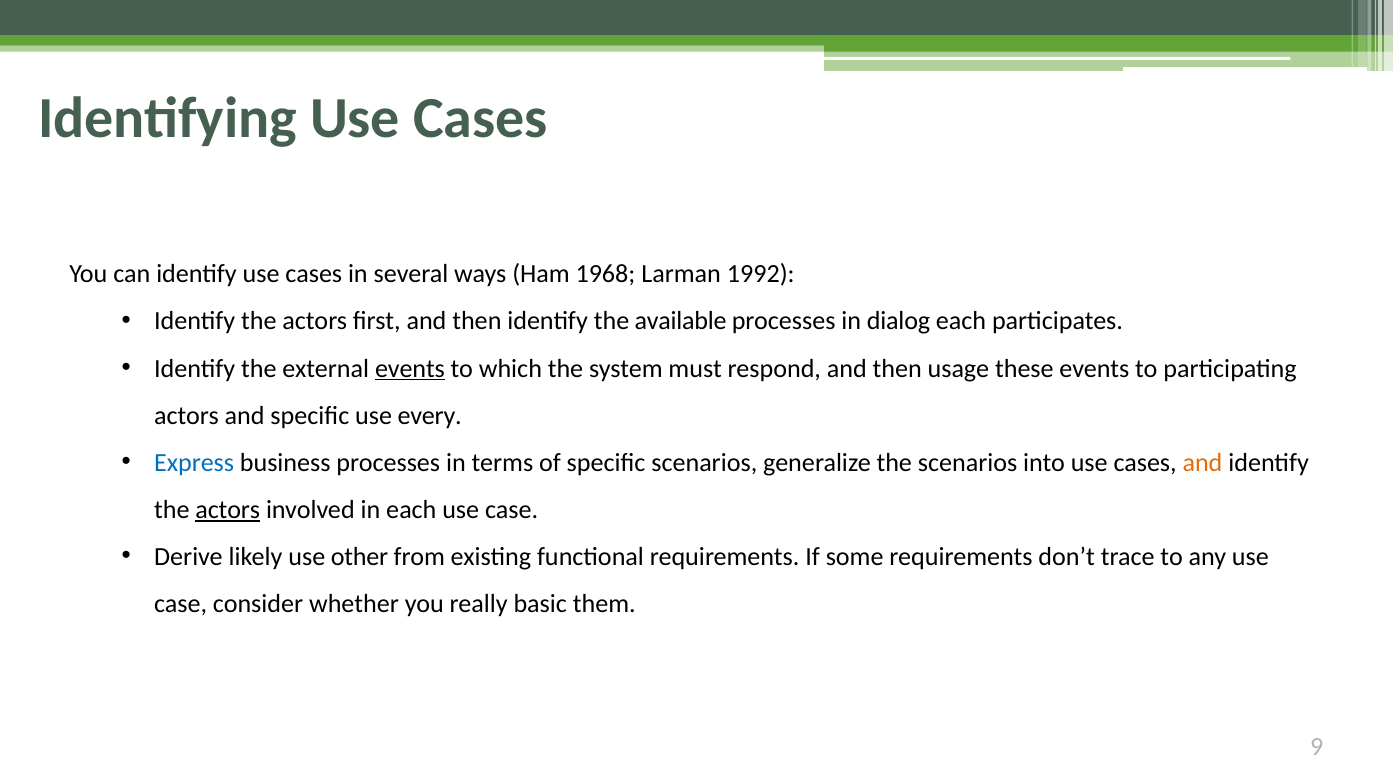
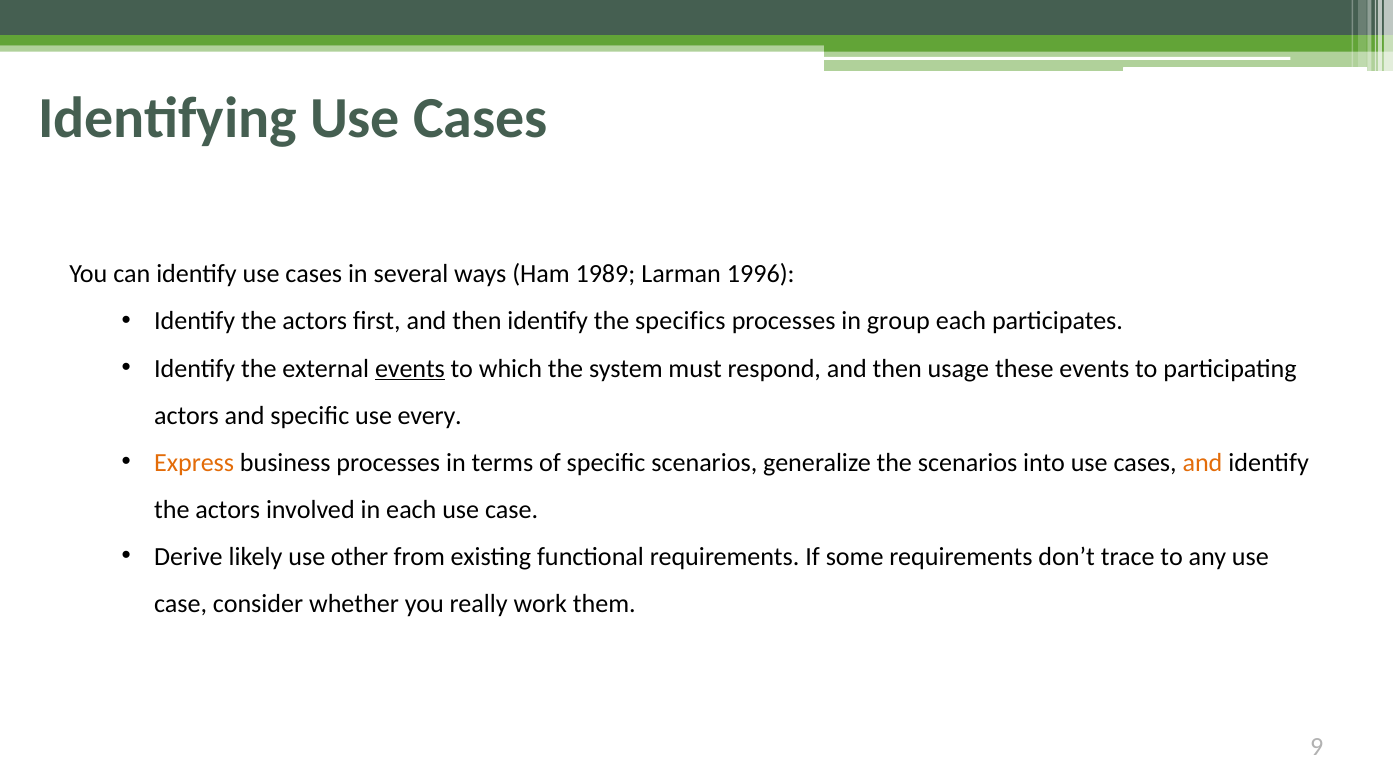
1968: 1968 -> 1989 (605, 274)
1992: 1992 -> 1996 (761, 274)
available: available -> specifics (680, 321)
dialog: dialog -> group (898, 321)
Express colour: blue -> orange (194, 462)
actors underline: present -> none (228, 509)
basic: basic -> work (540, 603)
